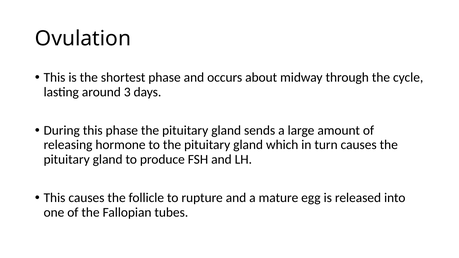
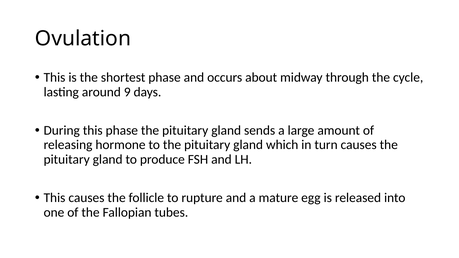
3: 3 -> 9 (127, 92)
